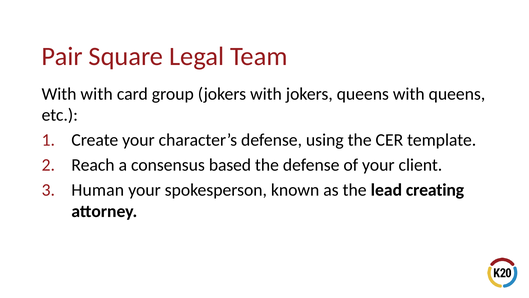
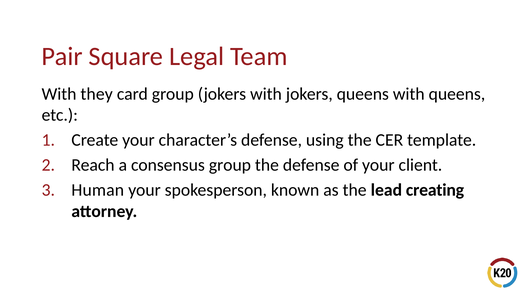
With with: with -> they (97, 94)
consensus based: based -> group (230, 165)
